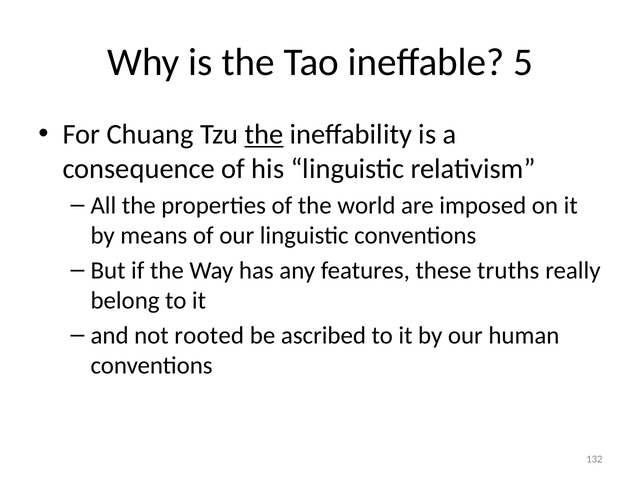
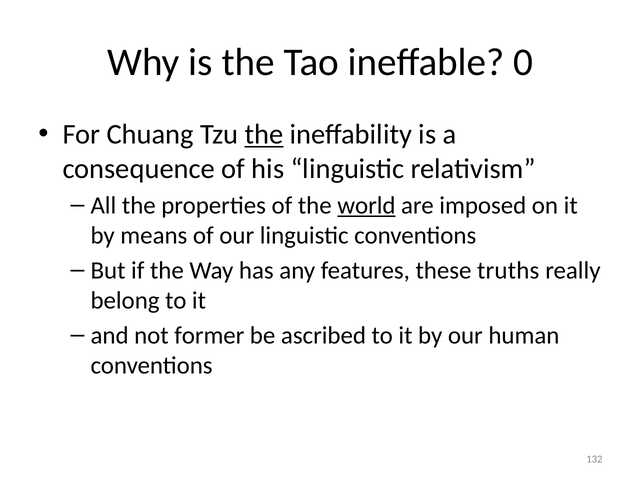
5: 5 -> 0 (523, 62)
world underline: none -> present (366, 205)
rooted: rooted -> former (209, 335)
